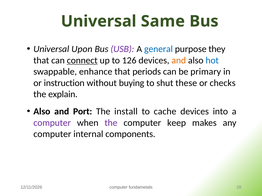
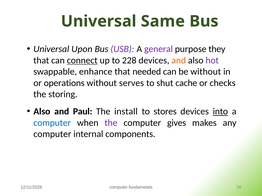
general colour: blue -> purple (159, 49)
126: 126 -> 228 (129, 60)
hot colour: blue -> purple (212, 60)
periods: periods -> needed (147, 72)
be primary: primary -> without (206, 72)
instruction: instruction -> operations (64, 83)
buying: buying -> serves (131, 83)
these: these -> cache (186, 83)
explain: explain -> storing (63, 95)
Port: Port -> Paul (83, 112)
cache: cache -> stores (165, 112)
into underline: none -> present (220, 112)
computer colour: purple -> blue (52, 123)
keep: keep -> gives (177, 123)
